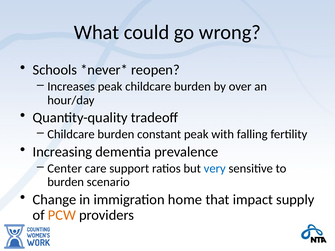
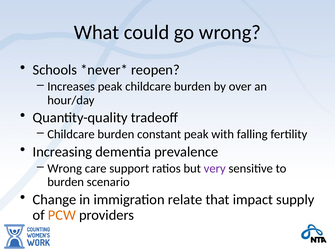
Center: Center -> Wrong (65, 169)
very colour: blue -> purple (215, 169)
home: home -> relate (185, 200)
